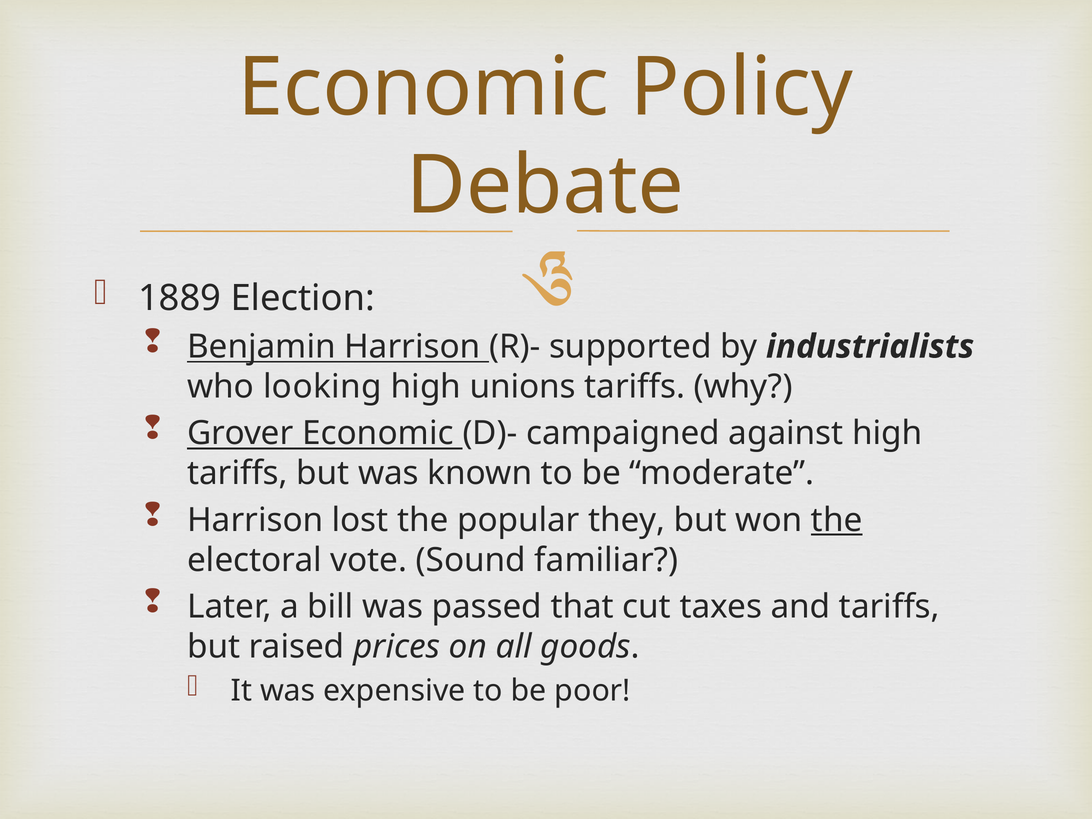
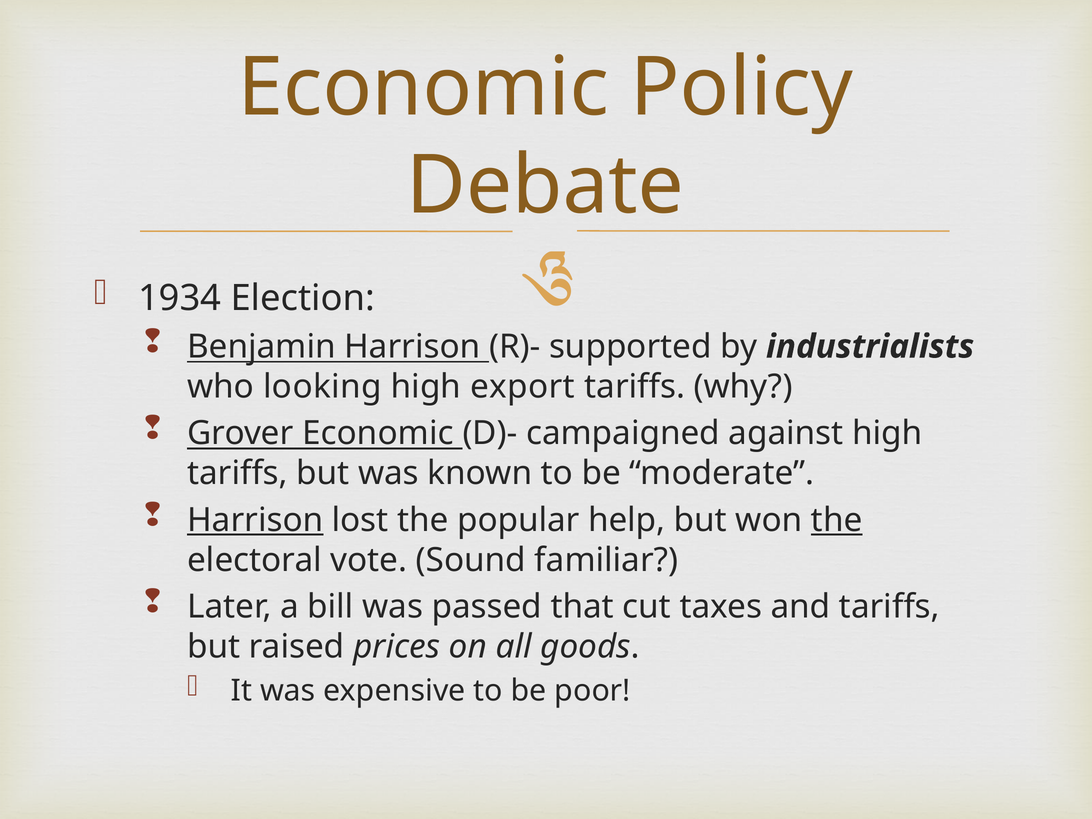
1889: 1889 -> 1934 (180, 298)
unions: unions -> export (523, 387)
Harrison underline: none -> present (255, 520)
they: they -> help (627, 520)
